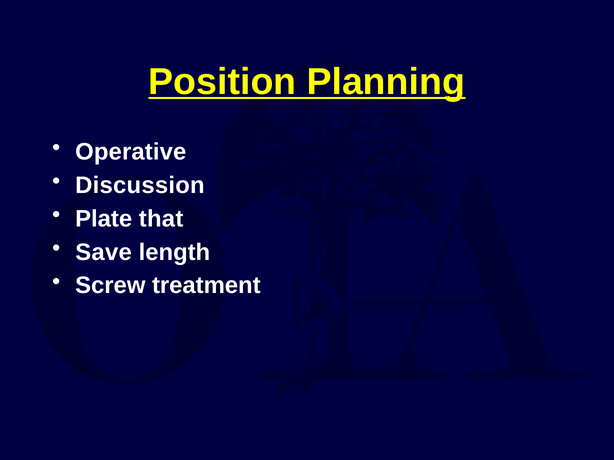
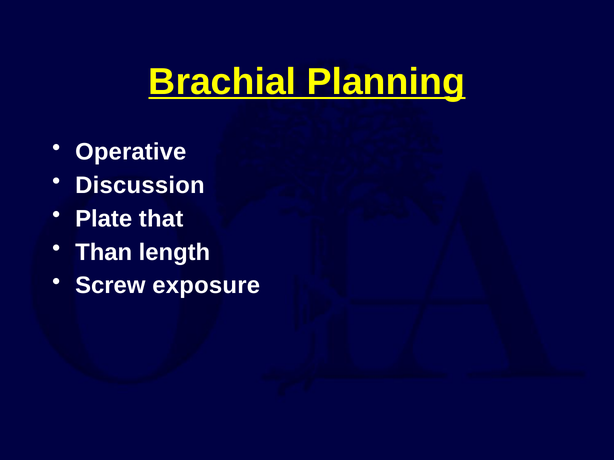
Position: Position -> Brachial (222, 82)
Save: Save -> Than (104, 252)
treatment: treatment -> exposure (206, 286)
